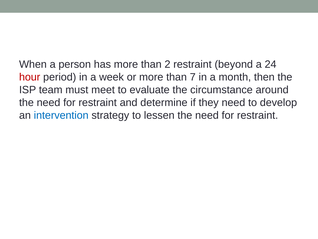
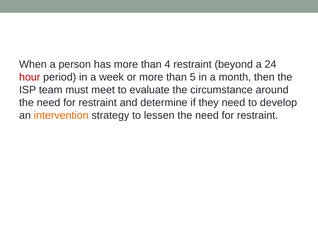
2: 2 -> 4 (167, 64)
7: 7 -> 5 (193, 77)
intervention colour: blue -> orange (61, 115)
